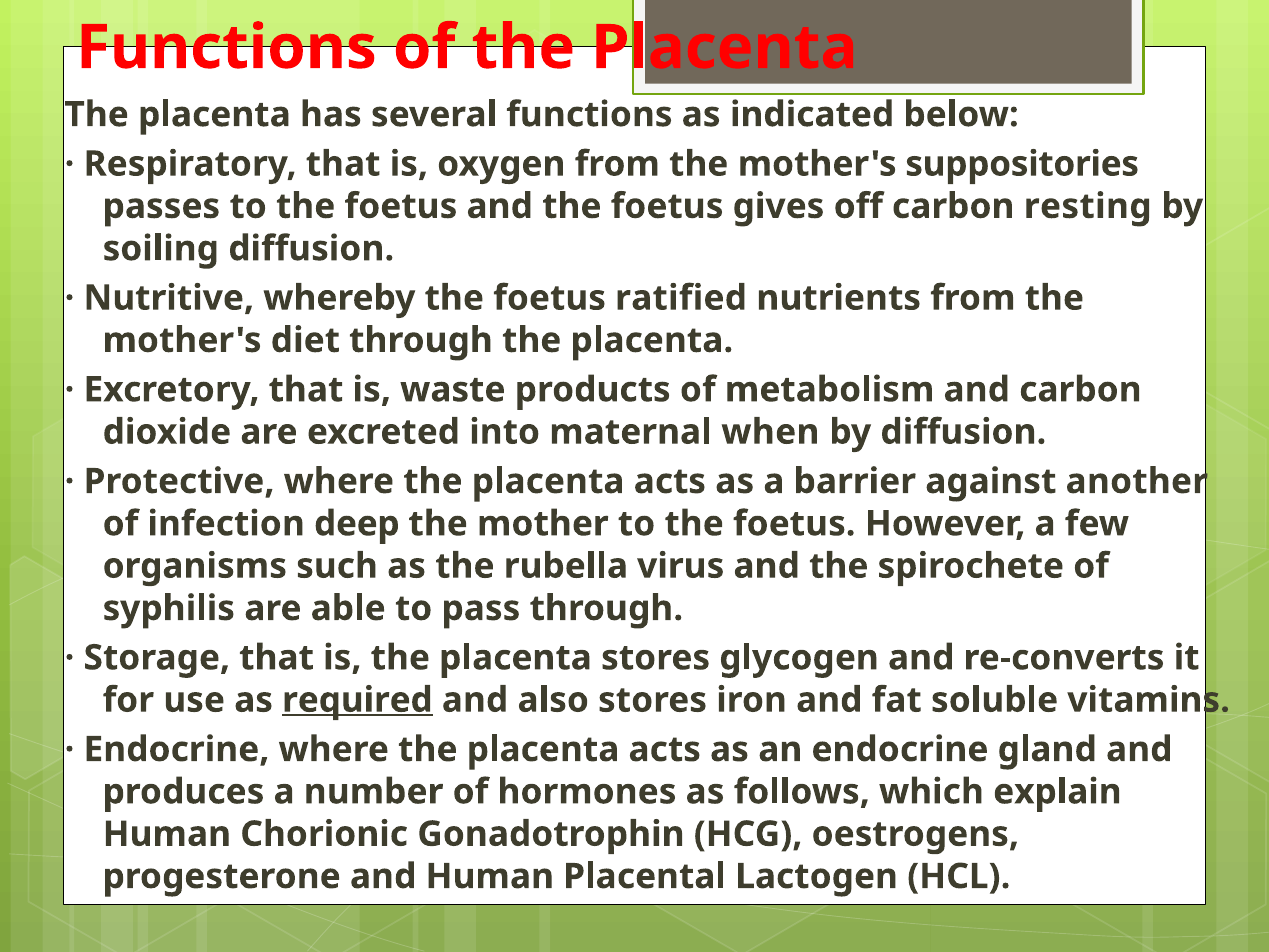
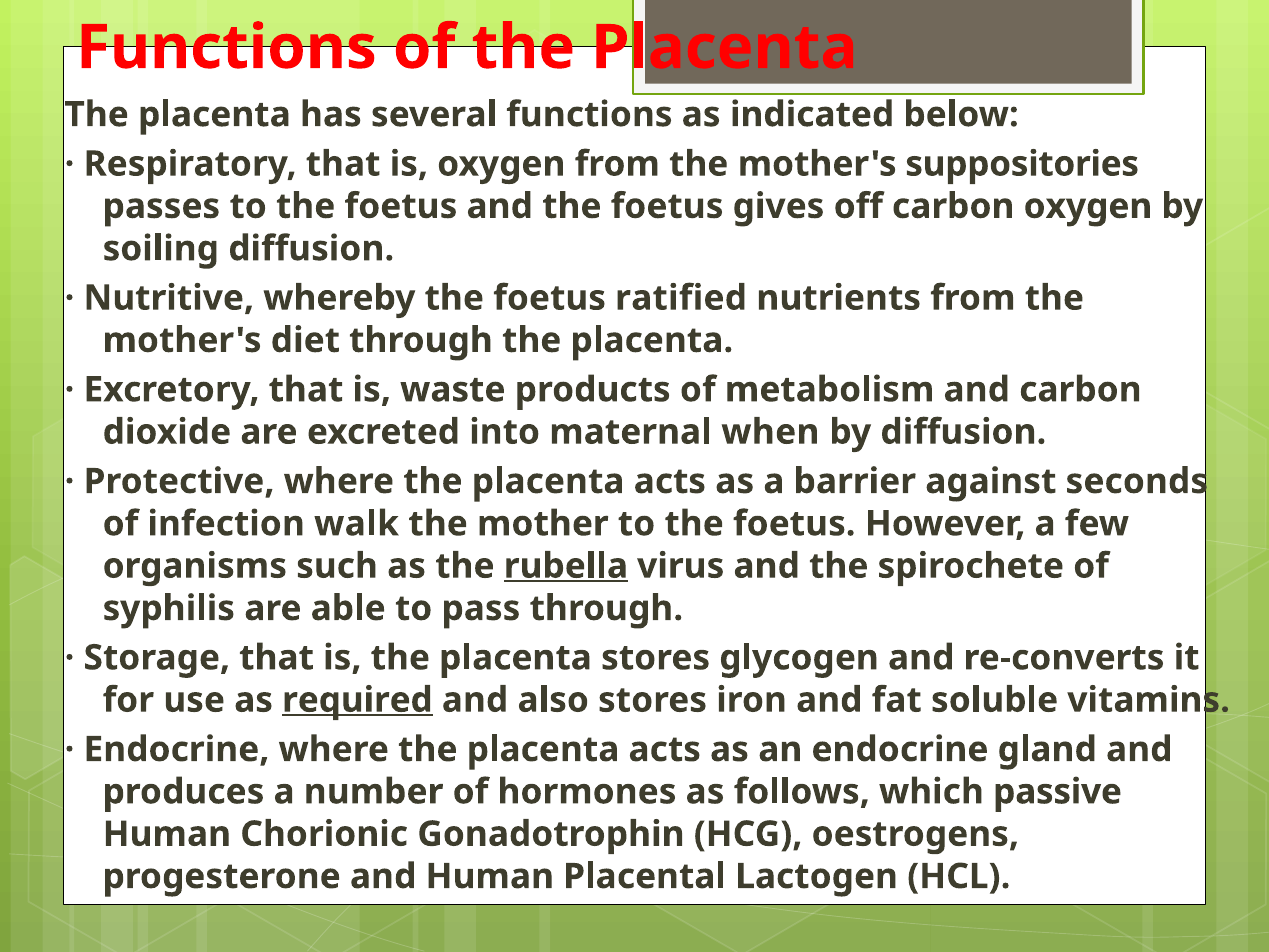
carbon resting: resting -> oxygen (1088, 206)
another: another -> seconds (1137, 481)
deep: deep -> walk (356, 524)
rubella underline: none -> present (566, 566)
explain: explain -> passive (1058, 792)
